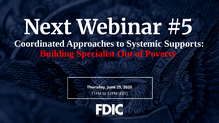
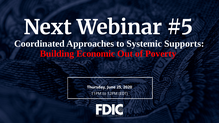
Specialist: Specialist -> Economic (96, 54)
